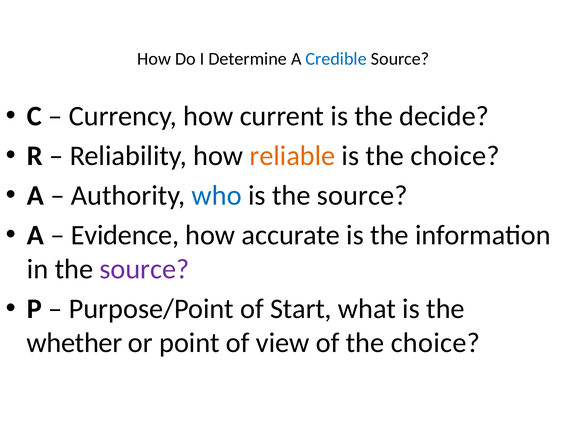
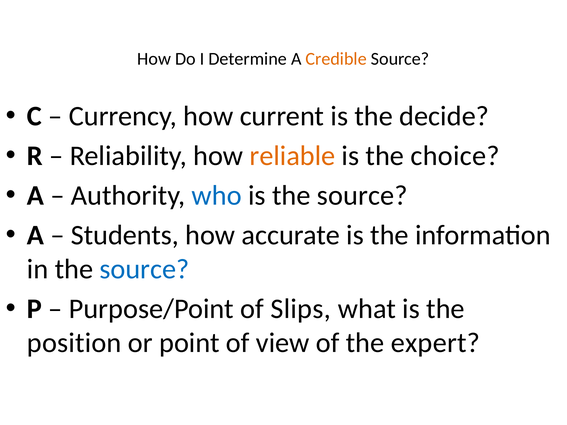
Credible colour: blue -> orange (336, 59)
Evidence: Evidence -> Students (125, 235)
source colour: purple -> blue (144, 269)
Start: Start -> Slips (301, 309)
whether: whether -> position (74, 343)
of the choice: choice -> expert (435, 343)
